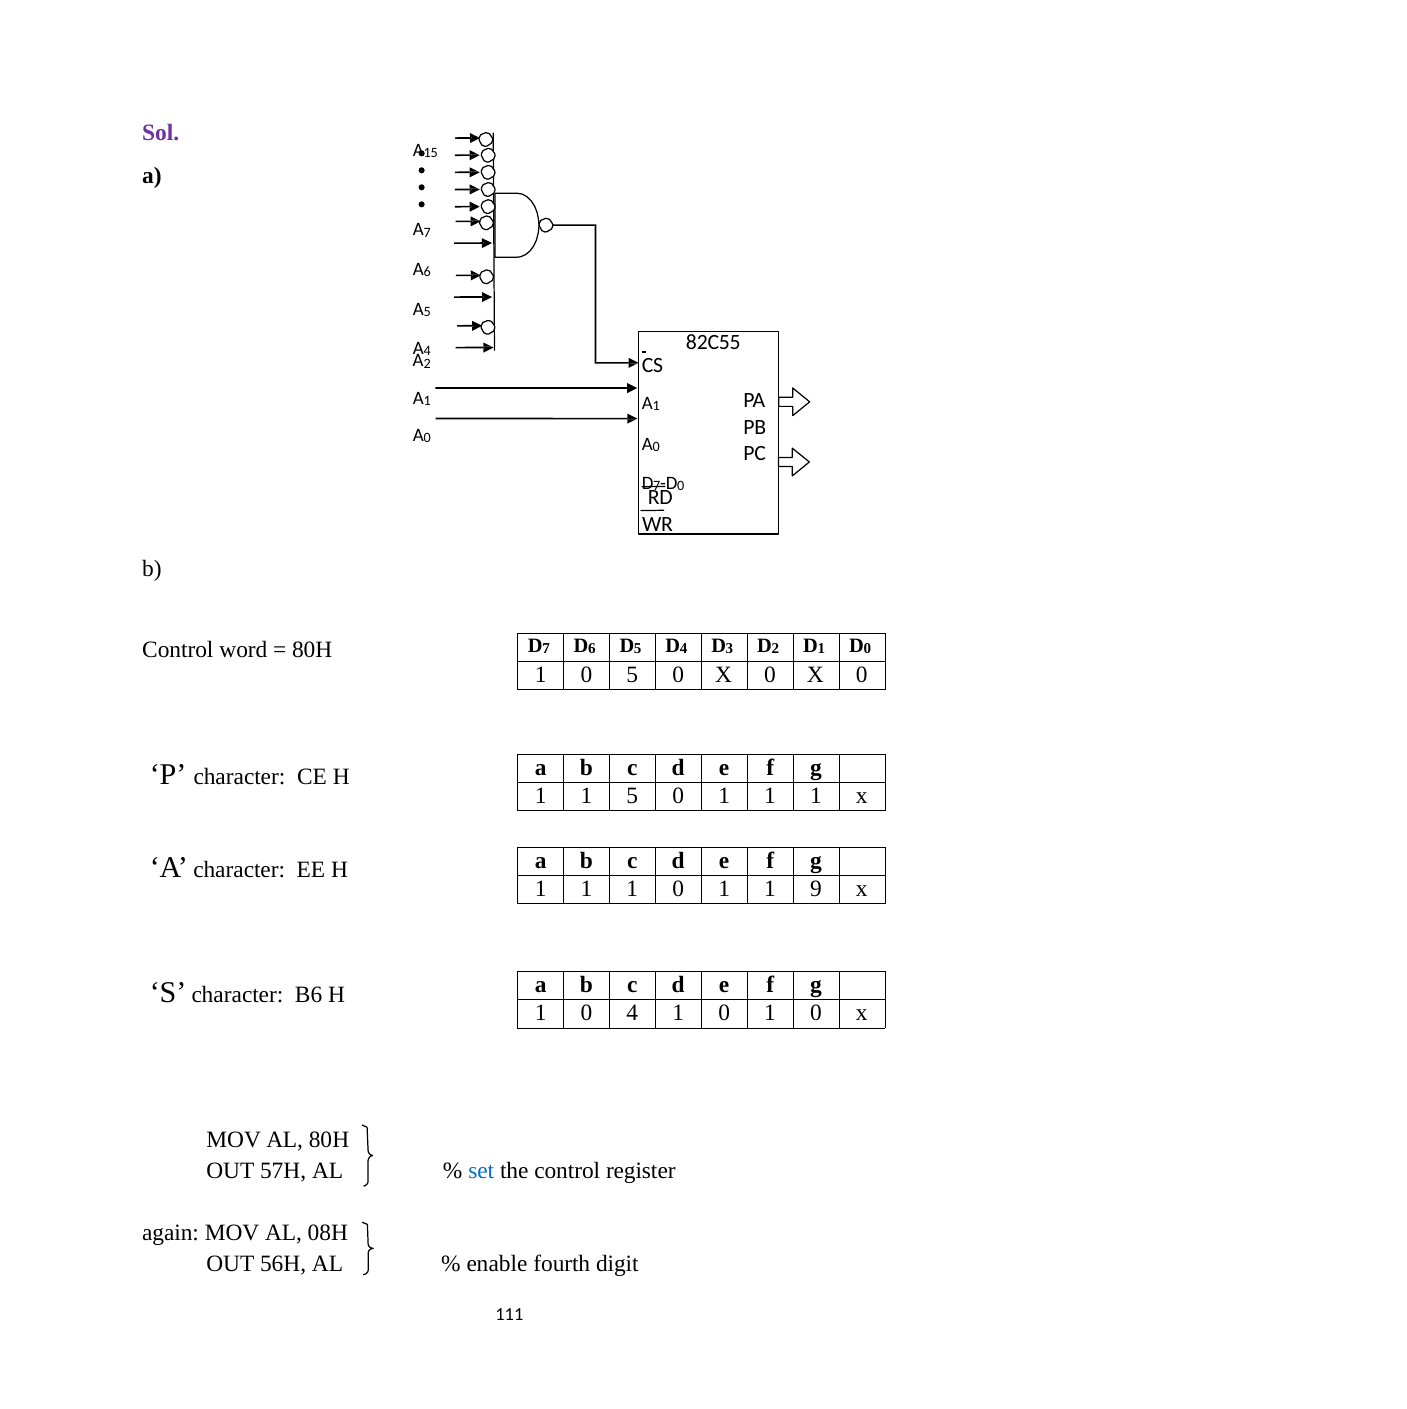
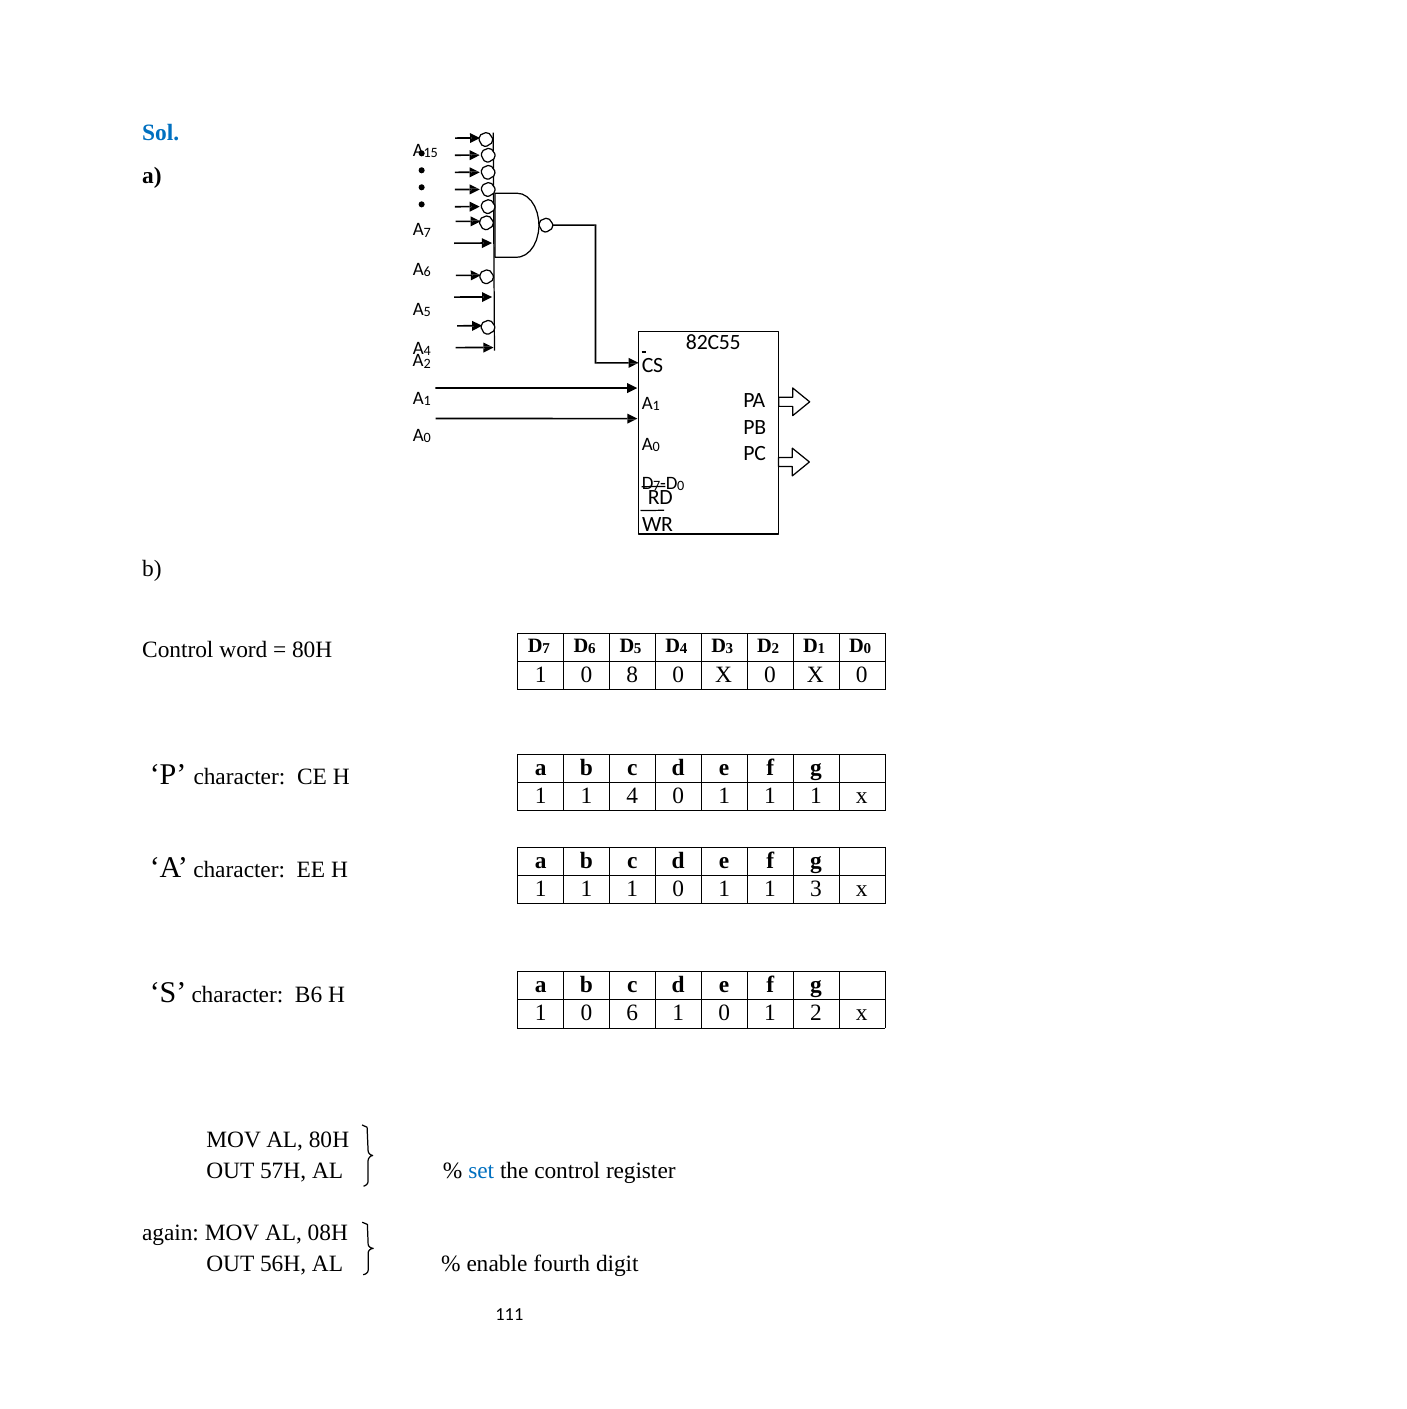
Sol colour: purple -> blue (161, 132)
0 5: 5 -> 8 (632, 675)
1 5: 5 -> 4 (632, 796)
1 9: 9 -> 3 (816, 888)
0 4: 4 -> 6 (632, 1013)
1 0 1 0: 0 -> 2 (816, 1013)
